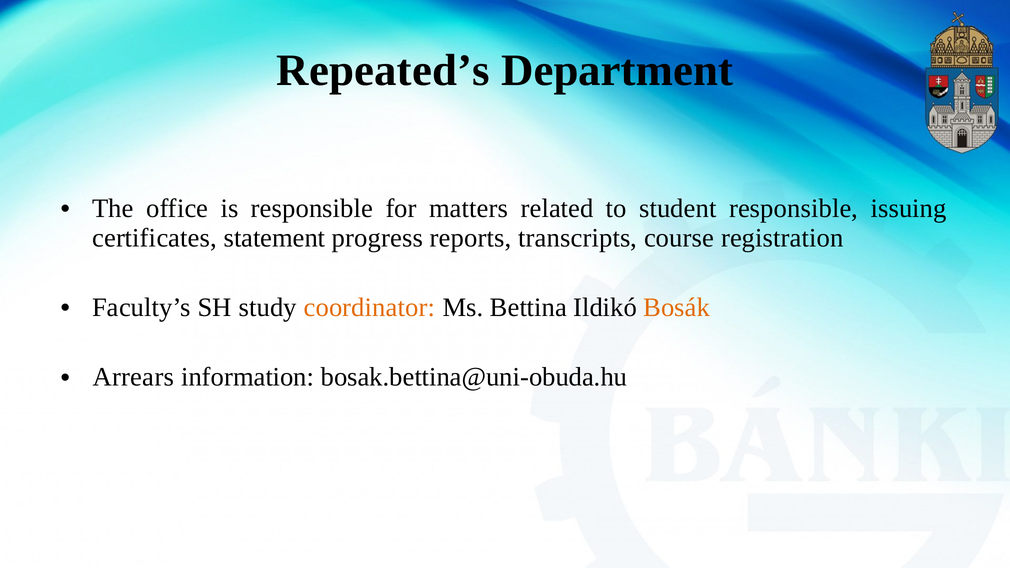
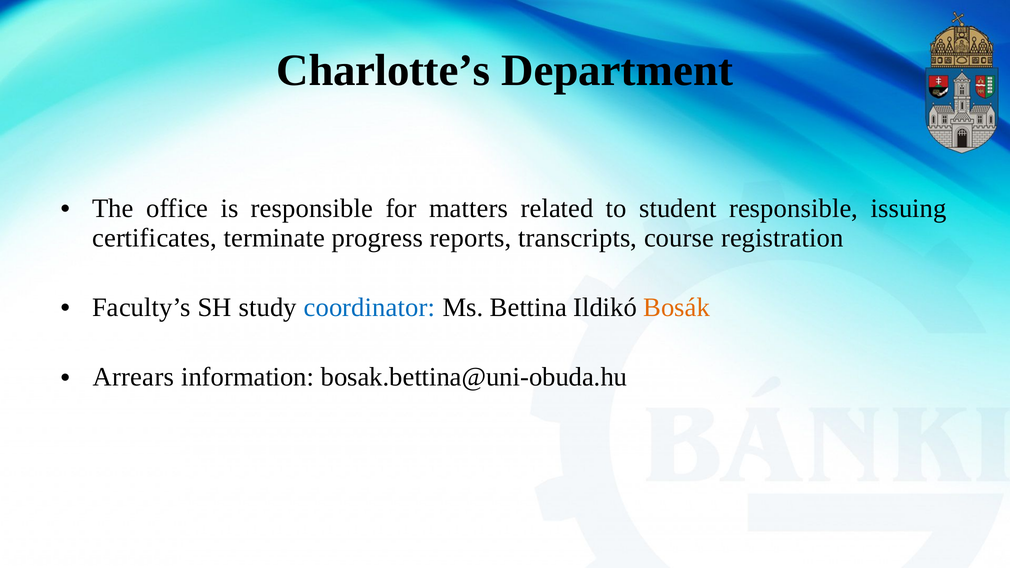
Repeated’s: Repeated’s -> Charlotte’s (383, 70)
statement: statement -> terminate (274, 238)
coordinator colour: orange -> blue (369, 308)
